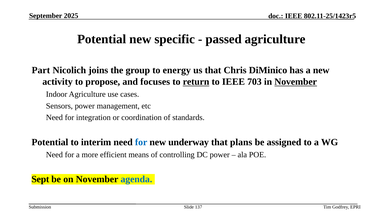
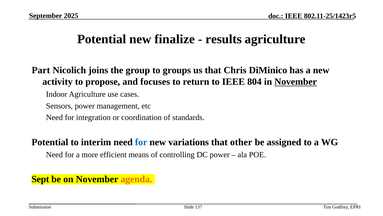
specific: specific -> finalize (175, 39)
passed: passed -> results (224, 39)
energy: energy -> groups (177, 70)
return underline: present -> none (196, 82)
703: 703 -> 804 (254, 82)
underway: underway -> variations (189, 142)
plans: plans -> other (241, 142)
agenda colour: blue -> orange (136, 179)
